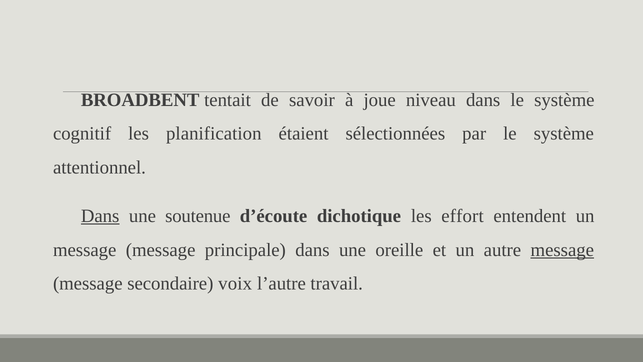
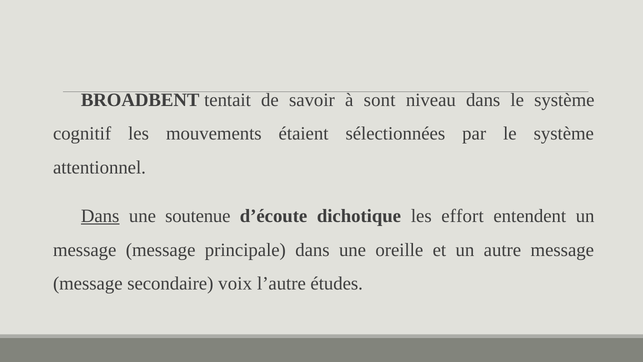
joue: joue -> sont (380, 100)
planification: planification -> mouvements (214, 134)
message underline: present -> none (562, 250)
travail: travail -> études (337, 283)
